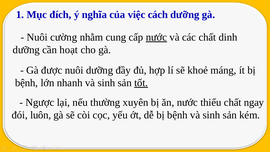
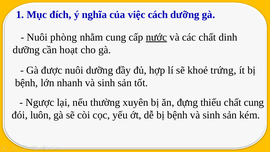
cường: cường -> phòng (64, 37)
máng: máng -> trứng (223, 70)
tốt underline: present -> none (141, 83)
ăn nước: nước -> đựng (187, 102)
chất ngay: ngay -> cung (254, 102)
